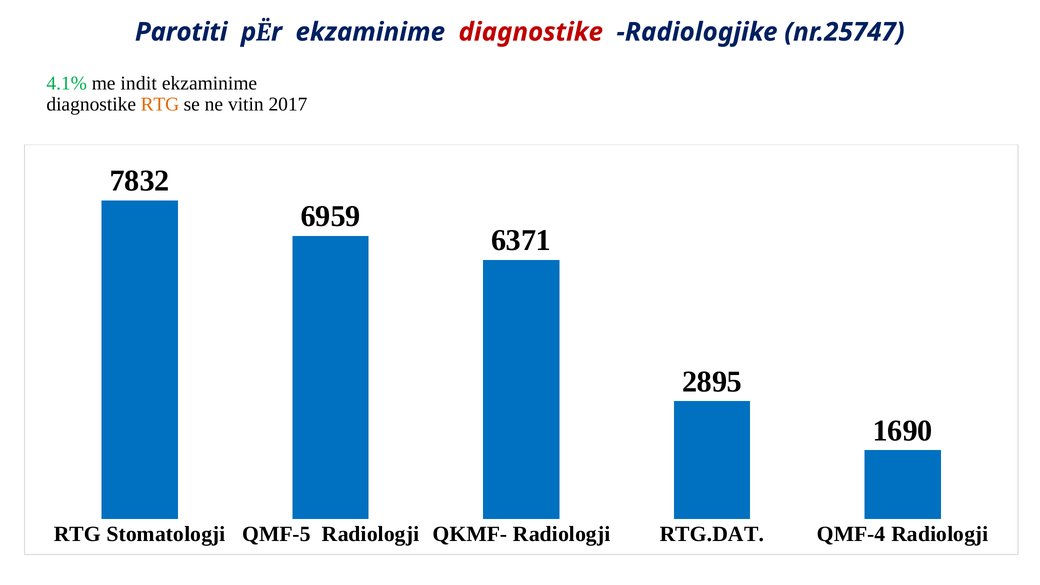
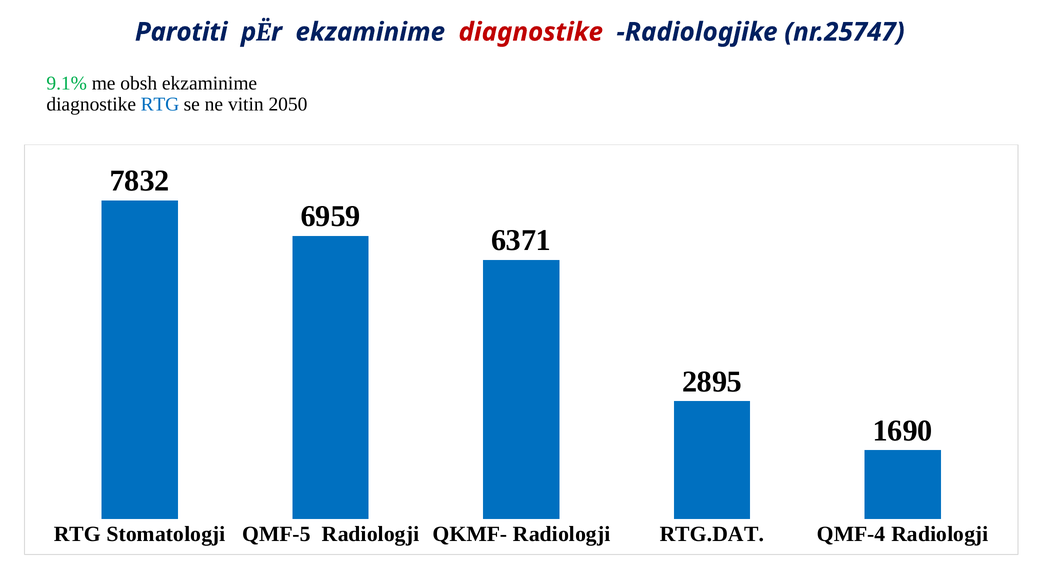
4.1%: 4.1% -> 9.1% (67, 83)
indit: indit -> obsh (139, 83)
RTG colour: orange -> blue (160, 104)
2017: 2017 -> 2050 (288, 104)
